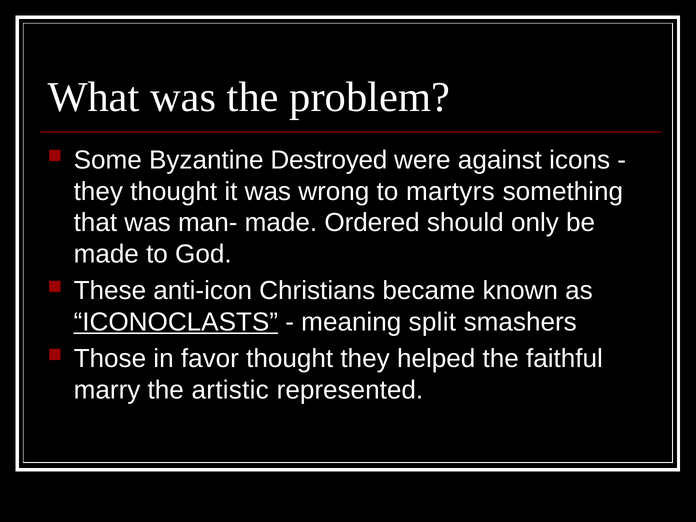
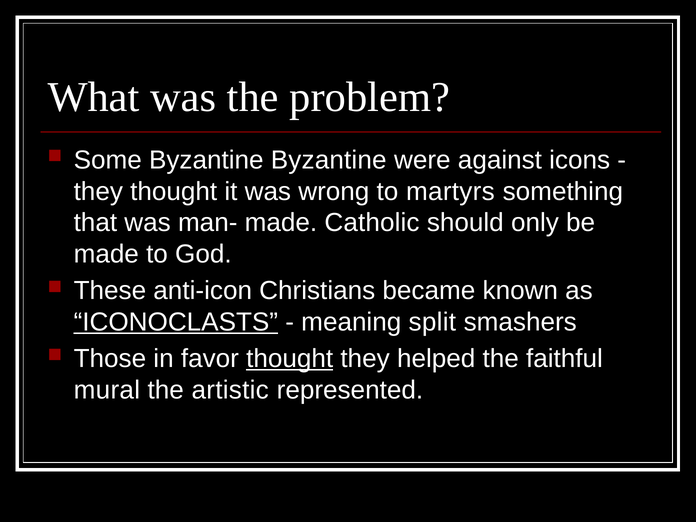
Byzantine Destroyed: Destroyed -> Byzantine (329, 160)
Ordered: Ordered -> Catholic (372, 223)
thought underline: none -> present (290, 359)
marry: marry -> mural (107, 390)
